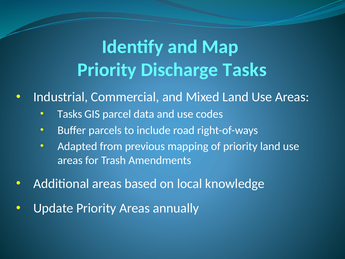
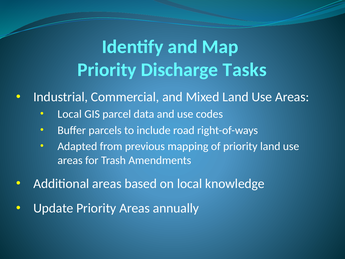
Tasks: Tasks -> Local (70, 114)
